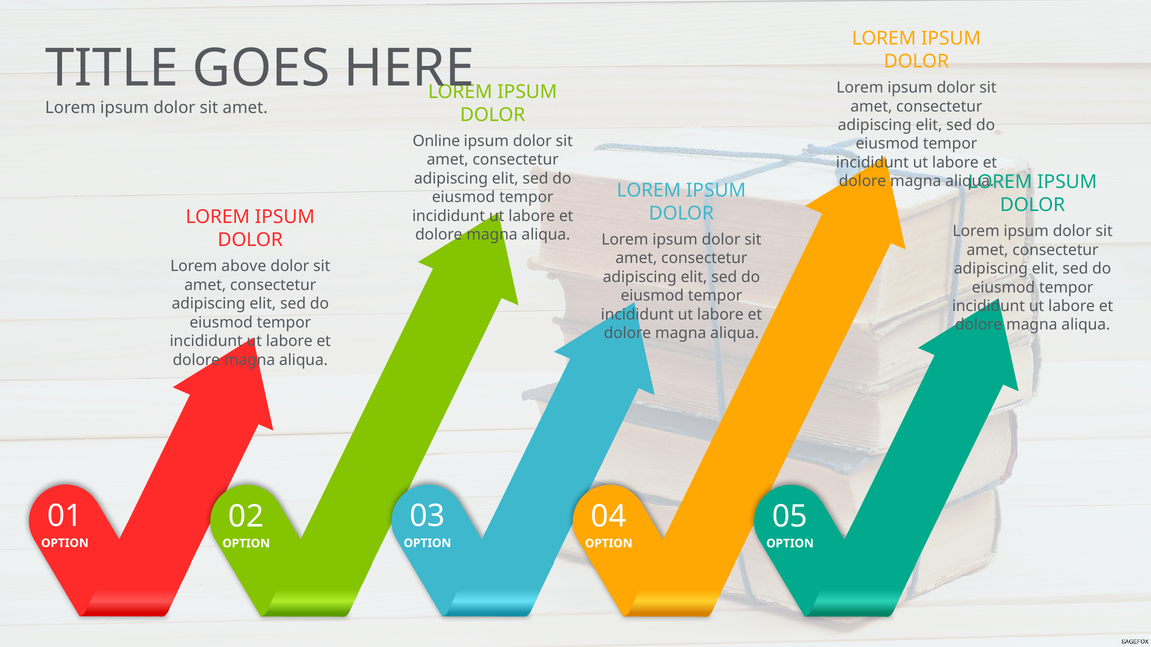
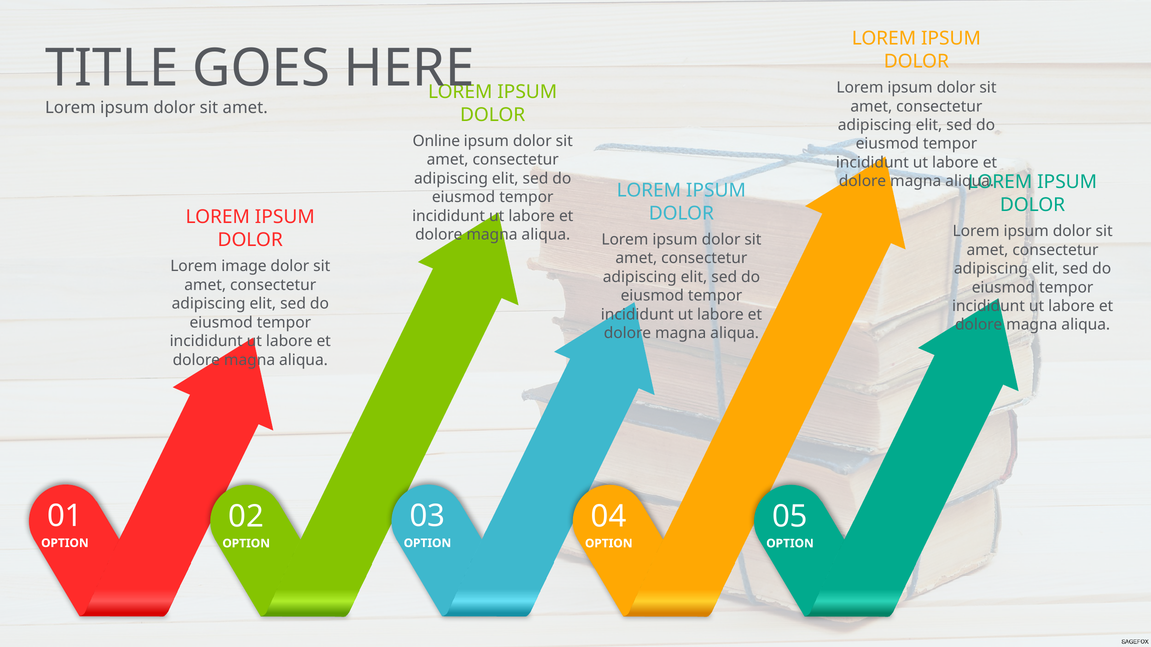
above: above -> image (244, 267)
